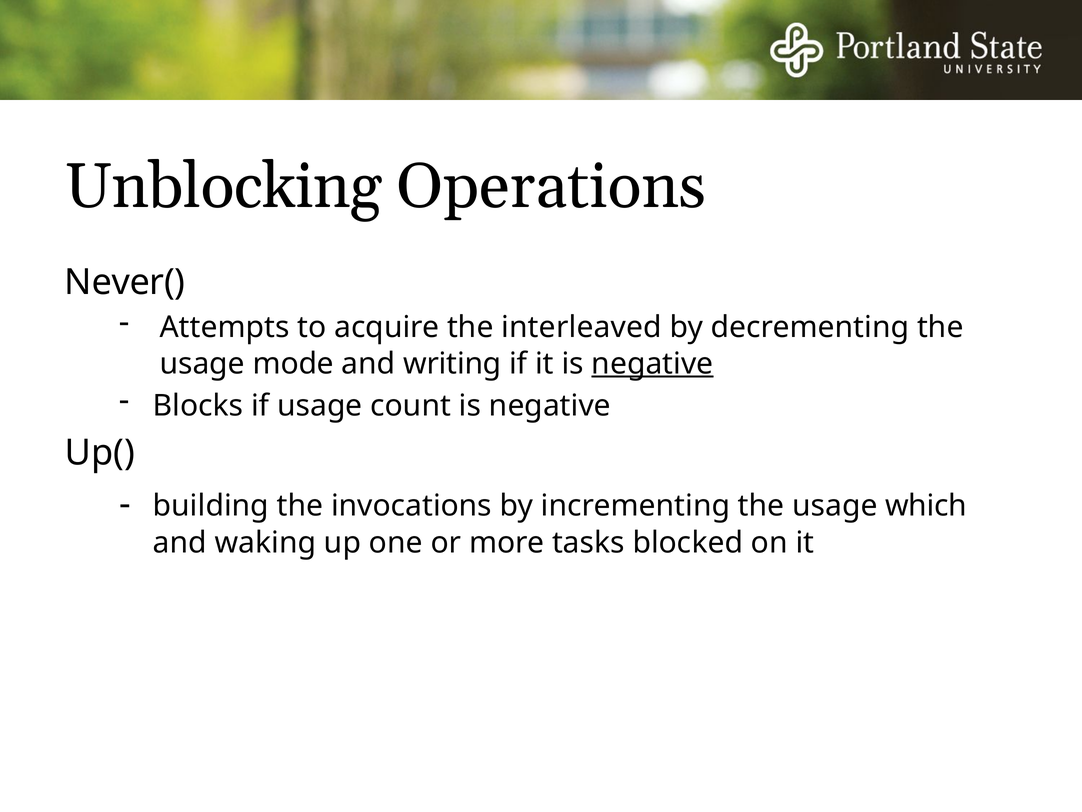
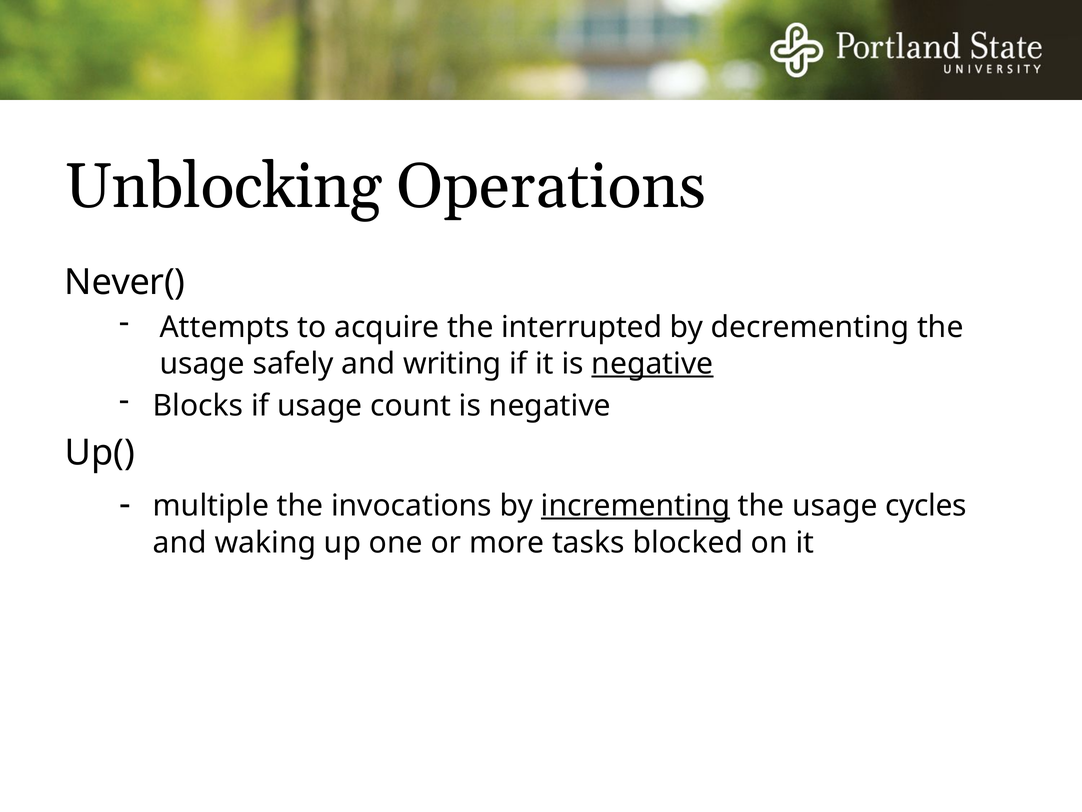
interleaved: interleaved -> interrupted (582, 327)
mode: mode -> safely (293, 363)
building: building -> multiple (211, 505)
incrementing underline: none -> present (635, 505)
which: which -> cycles (926, 505)
